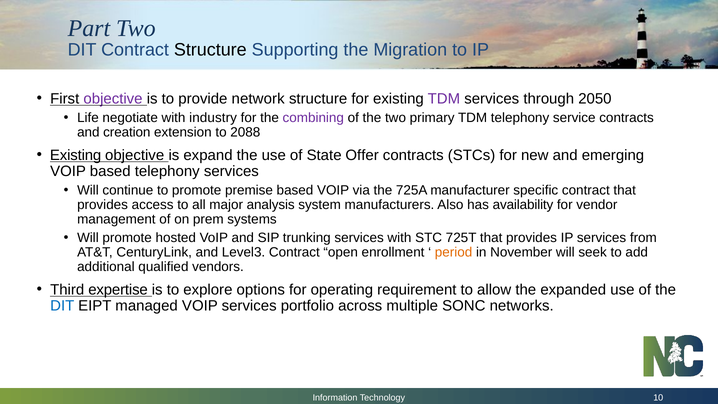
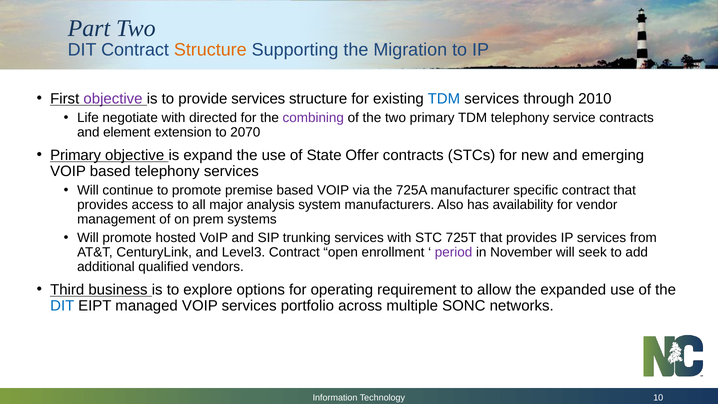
Structure colour: black -> orange (210, 50)
provide network: network -> services (258, 99)
TDM colour: purple -> blue (444, 99)
2050: 2050 -> 2010 (595, 99)
industry: industry -> directed (213, 118)
creation: creation -> element (127, 132)
2088: 2088 -> 2070 (245, 132)
Existing: Existing -> Primary (76, 155)
period colour: orange -> purple (454, 252)
expertise: expertise -> business (118, 290)
